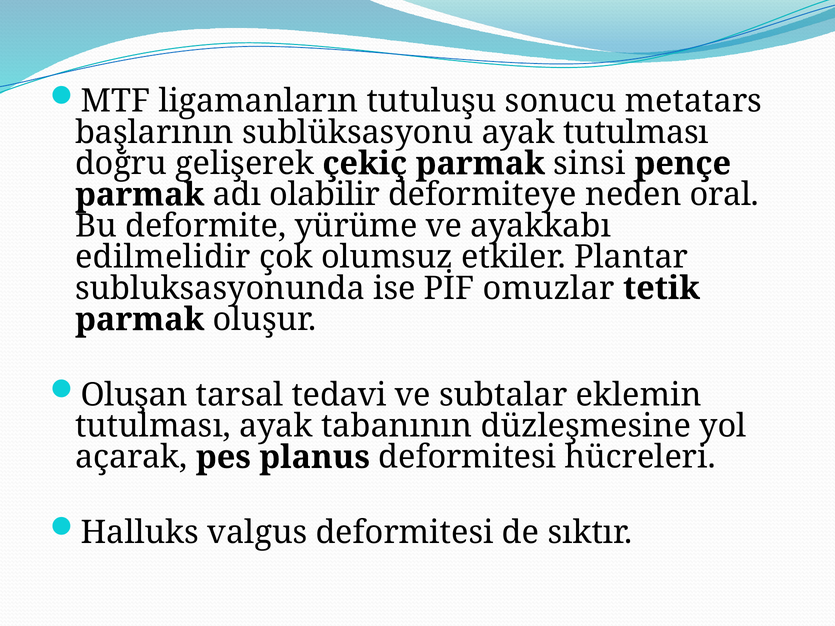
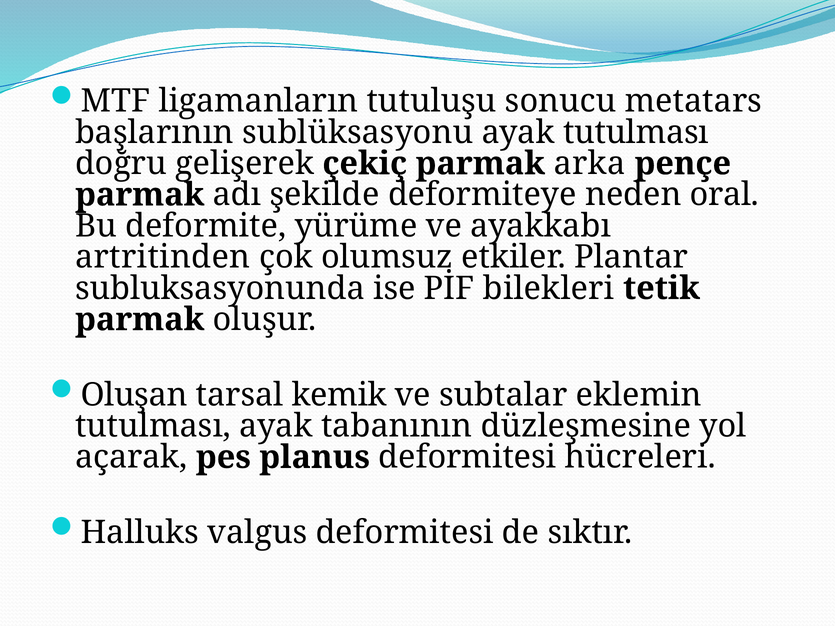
sinsi: sinsi -> arka (590, 164)
olabilir: olabilir -> şekilde (324, 195)
edilmelidir: edilmelidir -> artritinden (163, 257)
omuzlar: omuzlar -> bilekleri (549, 288)
tedavi: tedavi -> kemik (339, 395)
